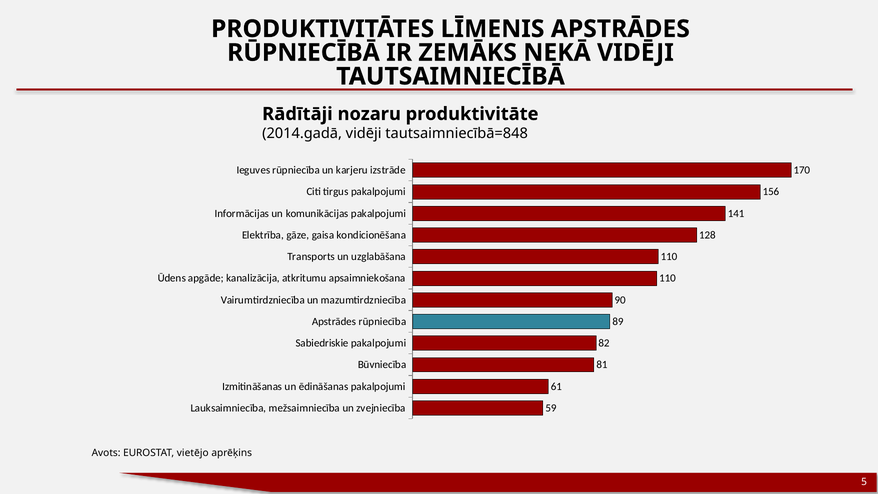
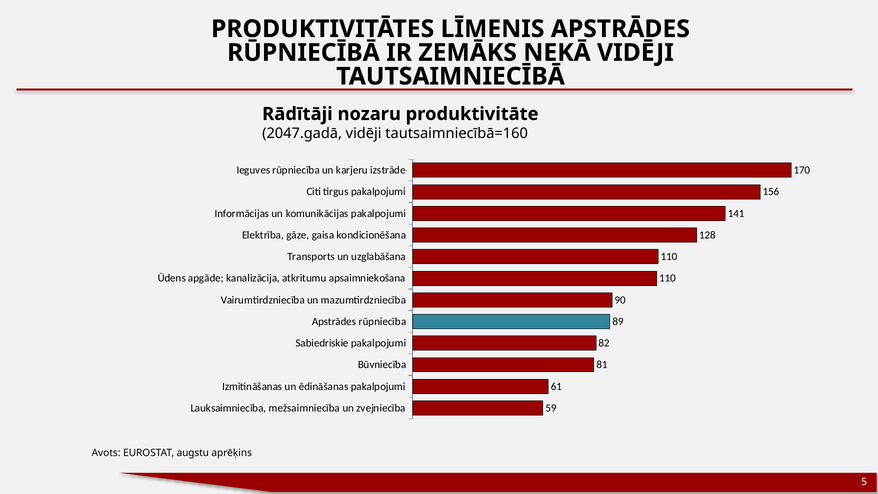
2014.gadā: 2014.gadā -> 2047.gadā (302, 133)
tautsaimniecībā=848: tautsaimniecībā=848 -> tautsaimniecībā=160 (457, 133)
vietējo: vietējo -> augstu (193, 453)
